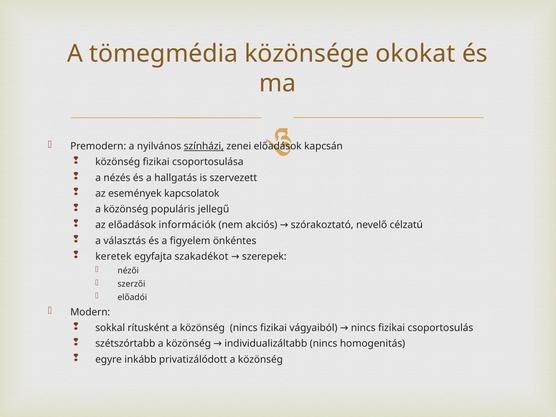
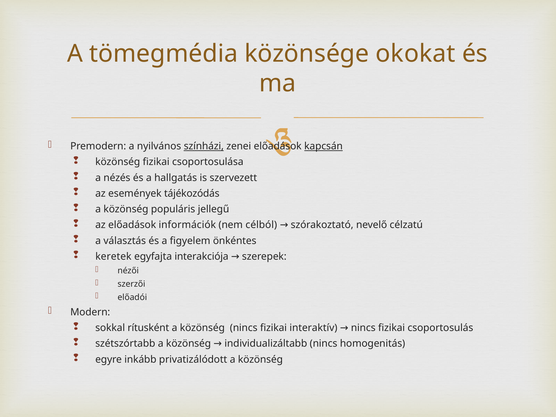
kapcsán underline: none -> present (323, 146)
kapcsolatok: kapcsolatok -> tájékozódás (192, 193)
akciós: akciós -> célból (261, 225)
szakadékot: szakadékot -> interakciója (202, 257)
vágyaiból: vágyaiból -> interaktív (313, 328)
